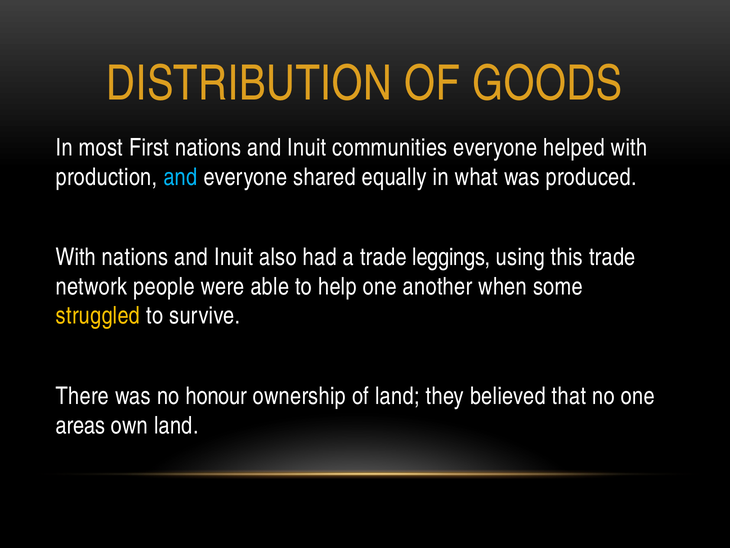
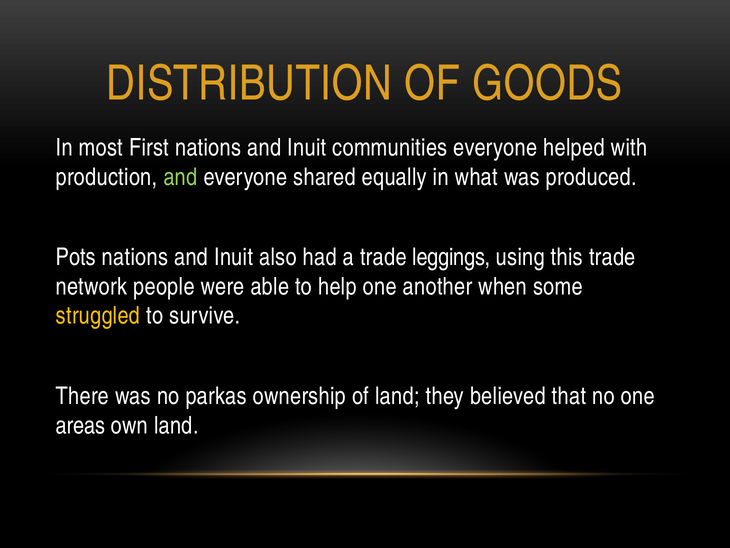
and colour: light blue -> light green (180, 177)
With: With -> Pots (76, 257)
honour: honour -> parkas (216, 396)
